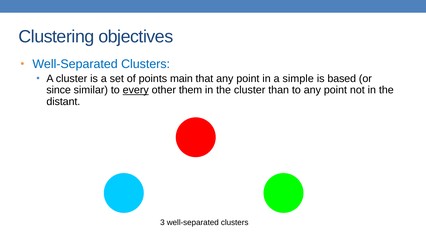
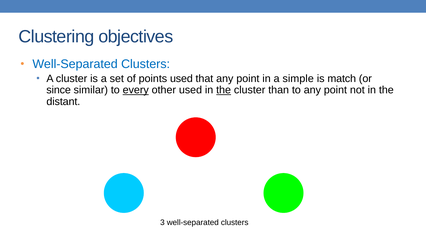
points main: main -> used (181, 79)
based: based -> match (342, 79)
other them: them -> used (190, 90)
the underline: none -> present (224, 90)
